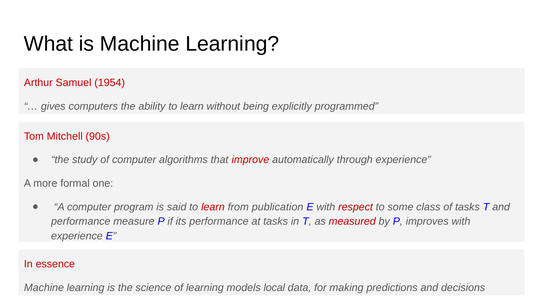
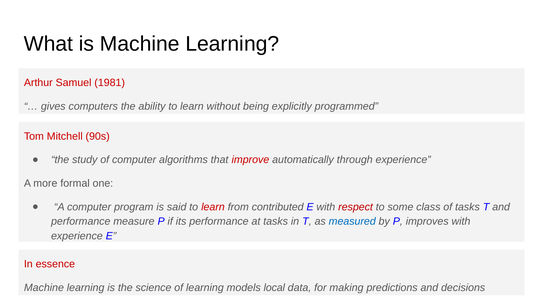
1954: 1954 -> 1981 (110, 83)
publication: publication -> contributed (278, 207)
measured colour: red -> blue (352, 222)
